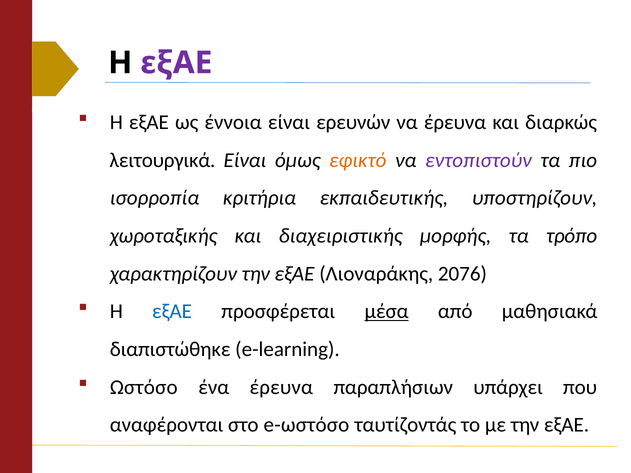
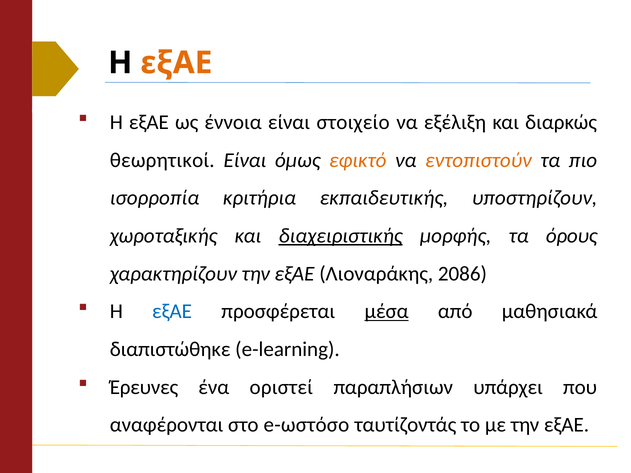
εξΑΕ colour: purple -> orange (176, 63)
ερευνών: ερευνών -> στοιχείο (353, 122)
να έρευνα: έρευνα -> εξέλιξη (455, 122)
λειτουργικά: λειτουργικά -> θεωρητικοί (162, 160)
εντοπιστούν colour: purple -> orange (478, 160)
διαχειριστικής underline: none -> present (341, 236)
τρόπο: τρόπο -> όρους (572, 236)
2076: 2076 -> 2086 (462, 274)
Ωστόσο: Ωστόσο -> Έρευνες (144, 387)
ένα έρευνα: έρευνα -> οριστεί (281, 387)
